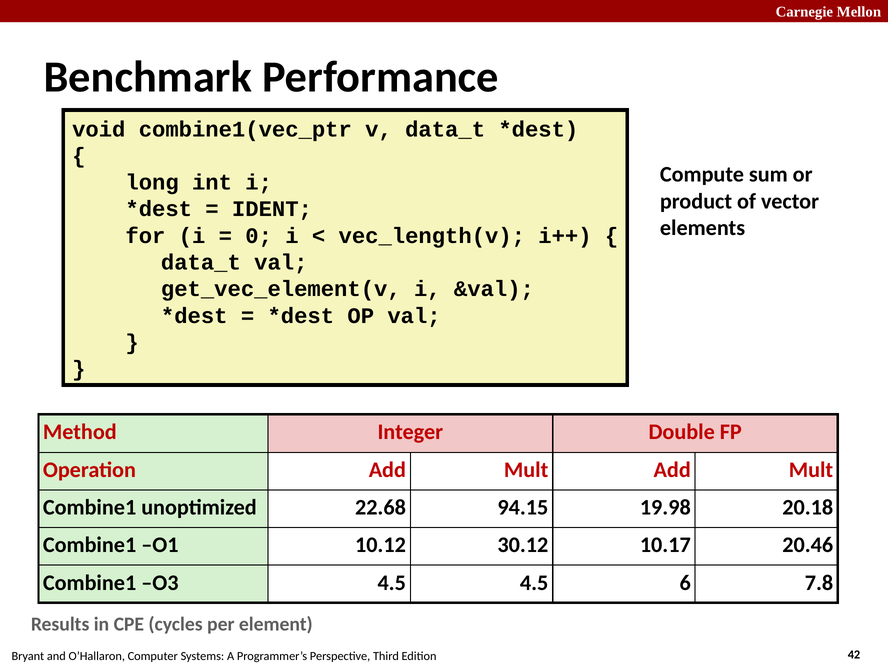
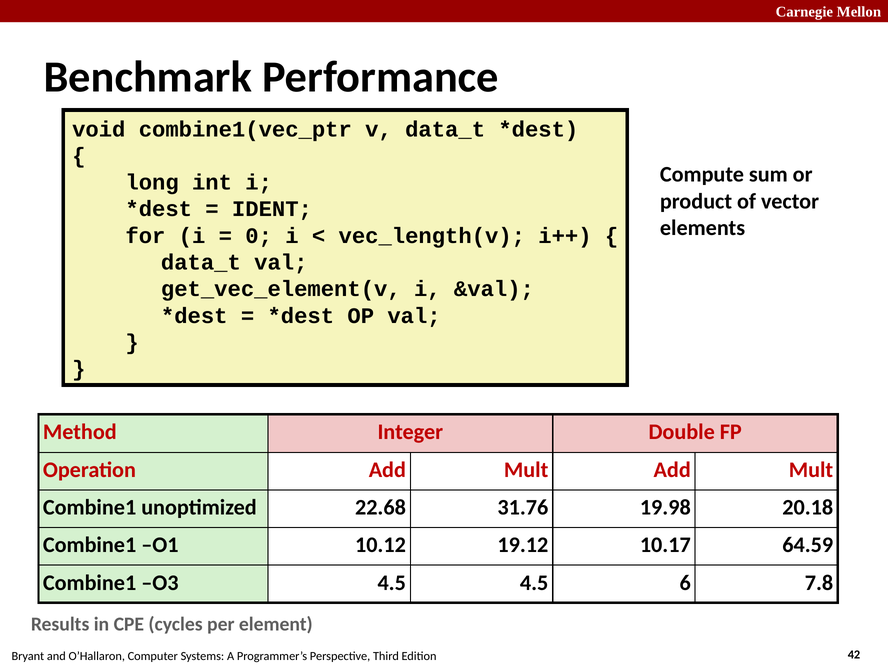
94.15: 94.15 -> 31.76 (523, 508)
30.12: 30.12 -> 19.12 (523, 545)
20.46: 20.46 -> 64.59 (808, 545)
